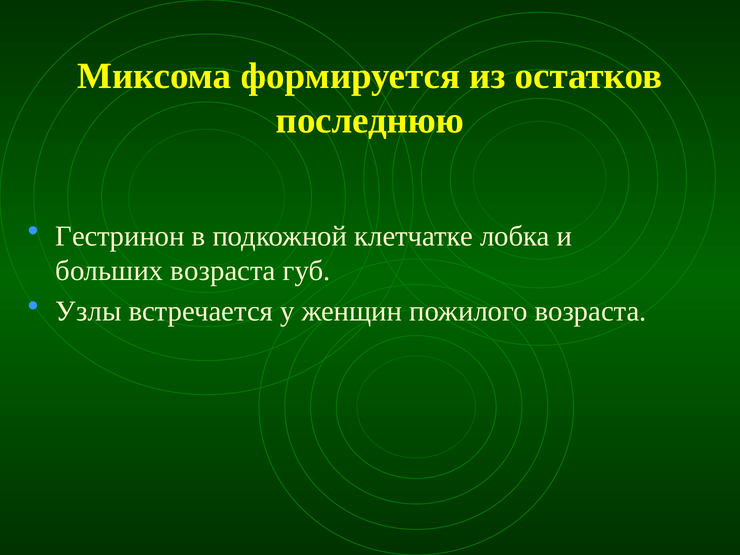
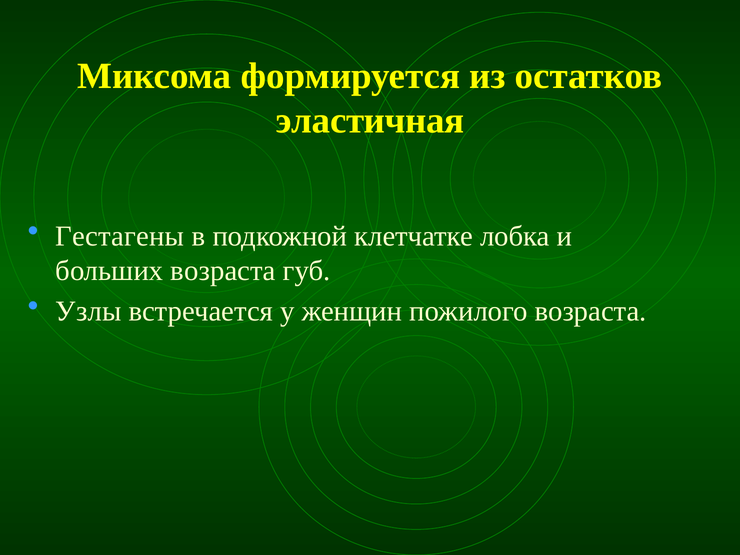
последнюю: последнюю -> эластичная (370, 120)
Гестринон: Гестринон -> Гестагены (120, 236)
